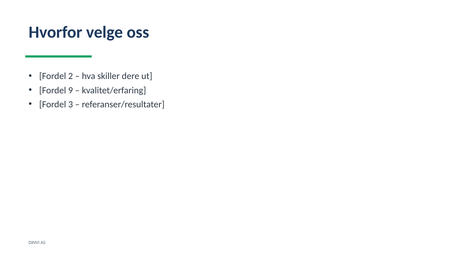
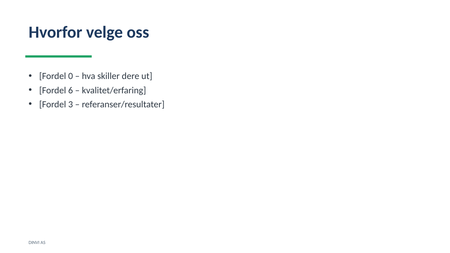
2: 2 -> 0 (71, 76)
9: 9 -> 6 (71, 90)
